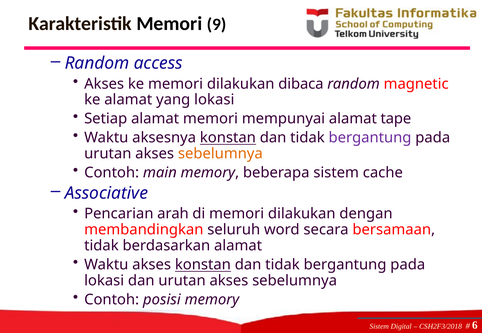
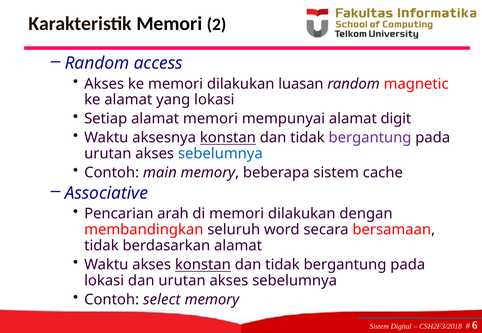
9: 9 -> 2 (216, 24)
dibaca: dibaca -> luasan (301, 84)
tape: tape -> digit (396, 119)
sebelumnya colour: orange -> blue (220, 154)
posisi: posisi -> select (162, 300)
